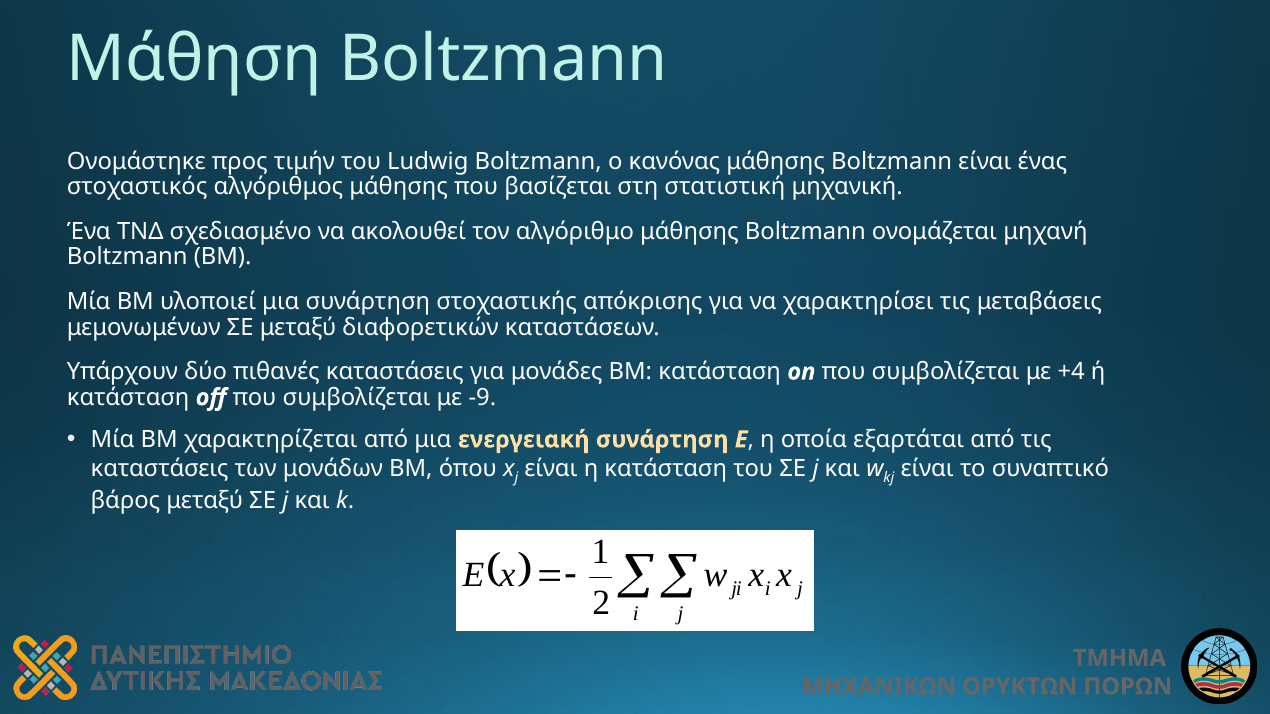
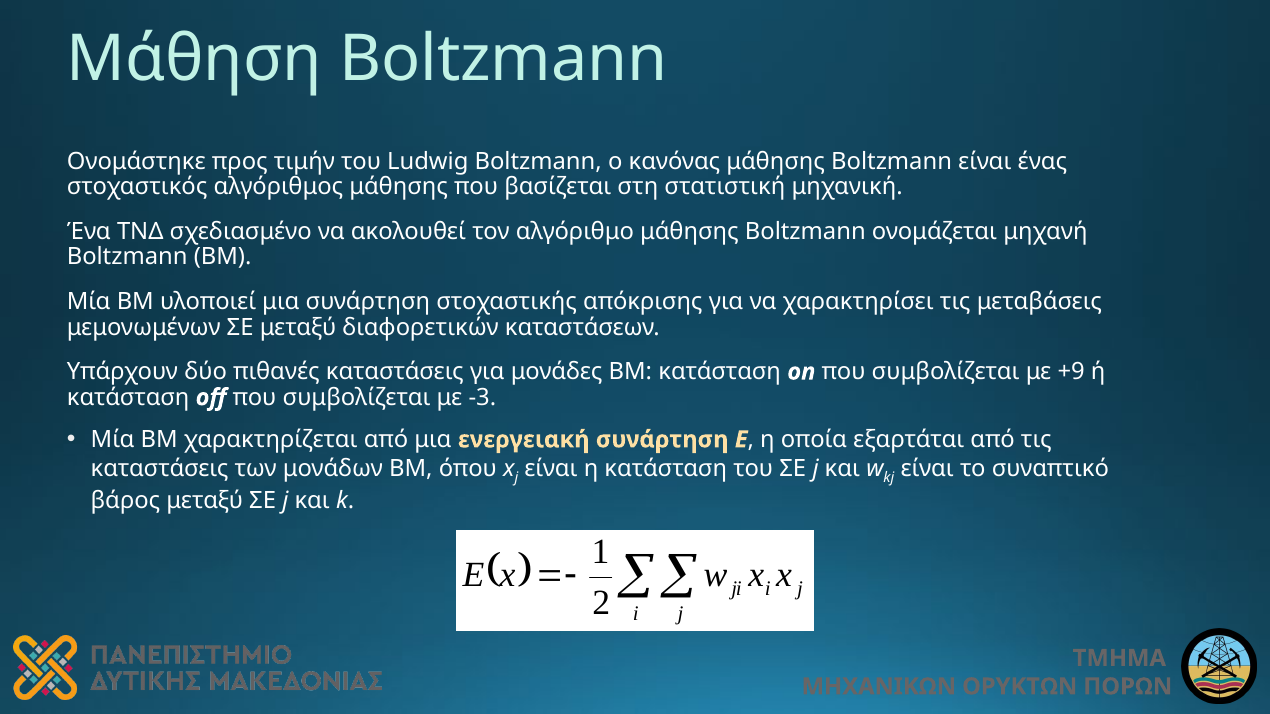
+4: +4 -> +9 (1071, 372)
-9: -9 -> -3 (482, 398)
